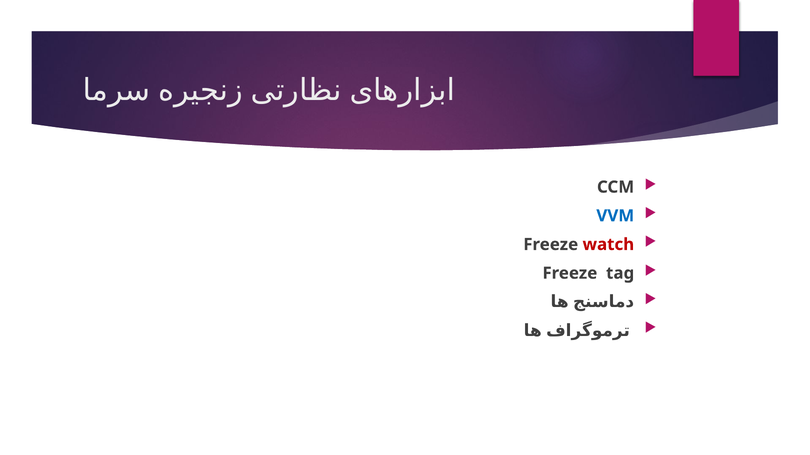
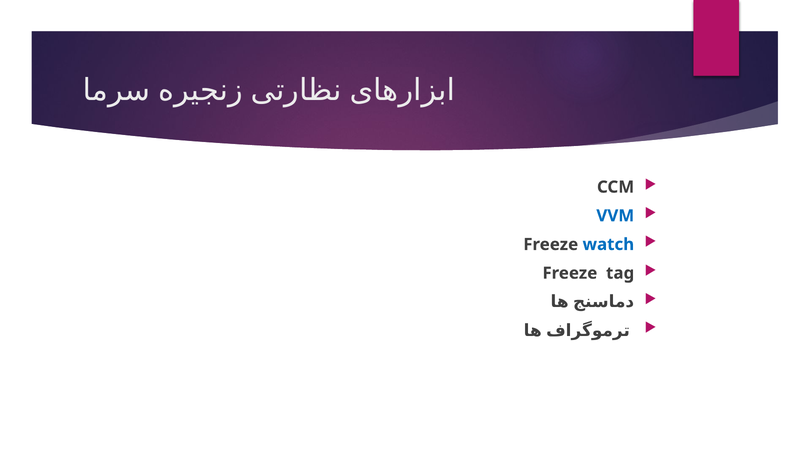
watch colour: red -> blue (608, 245)
